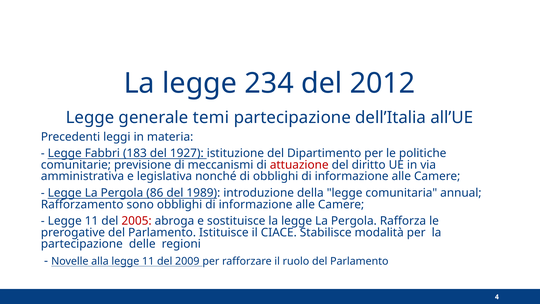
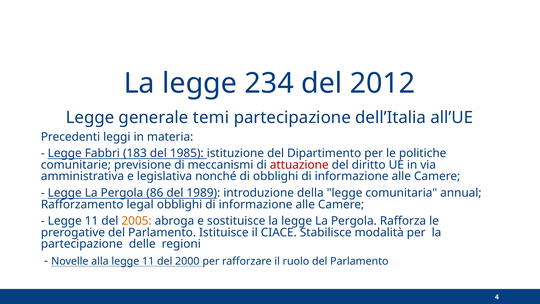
1927: 1927 -> 1985 (187, 153)
sono: sono -> legal (140, 204)
2005 colour: red -> orange (137, 221)
2009: 2009 -> 2000 (187, 261)
